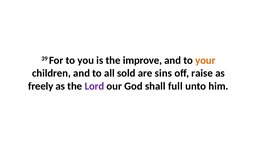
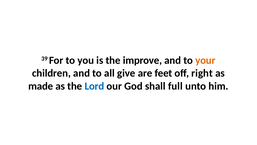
sold: sold -> give (126, 73)
sins: sins -> feet (163, 73)
raise: raise -> right (202, 73)
freely: freely -> made (41, 86)
Lord colour: purple -> blue (94, 86)
